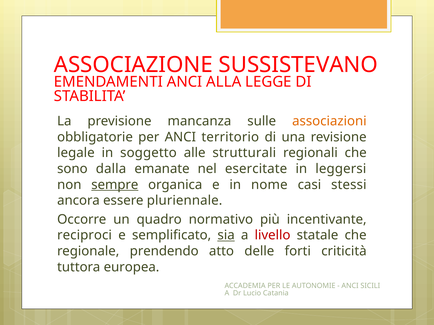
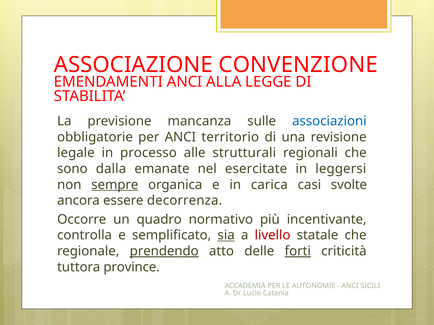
SUSSISTEVANO: SUSSISTEVANO -> CONVENZIONE (298, 65)
associazioni colour: orange -> blue (329, 121)
soggetto: soggetto -> processo (148, 153)
nome: nome -> carica (269, 185)
stessi: stessi -> svolte (349, 185)
pluriennale: pluriennale -> decorrenza (185, 201)
reciproci: reciproci -> controlla (85, 236)
prendendo underline: none -> present (164, 251)
forti underline: none -> present (298, 251)
europea: europea -> province (132, 267)
